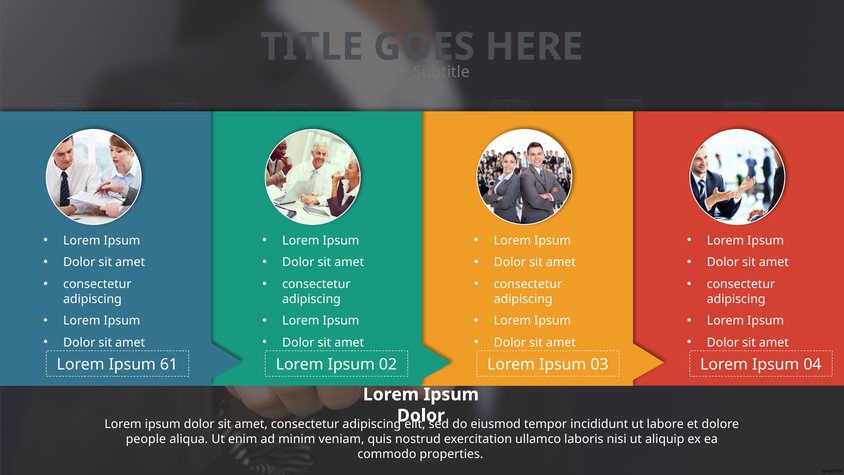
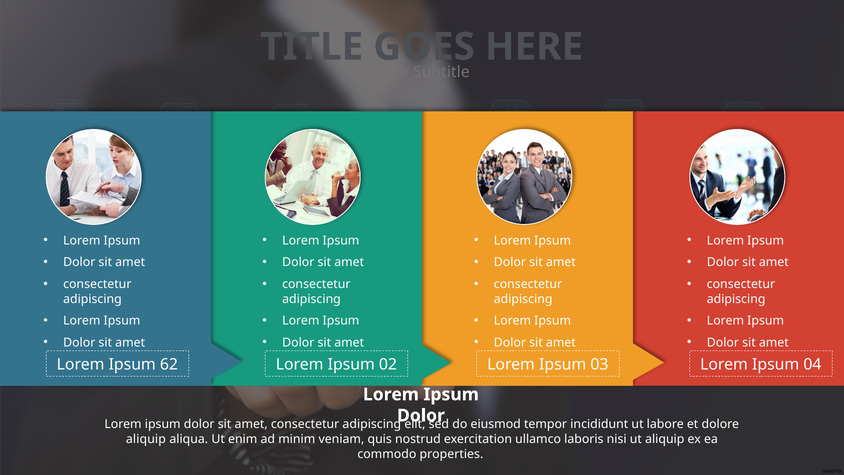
61: 61 -> 62 (169, 364)
people: people -> aliquip (146, 439)
